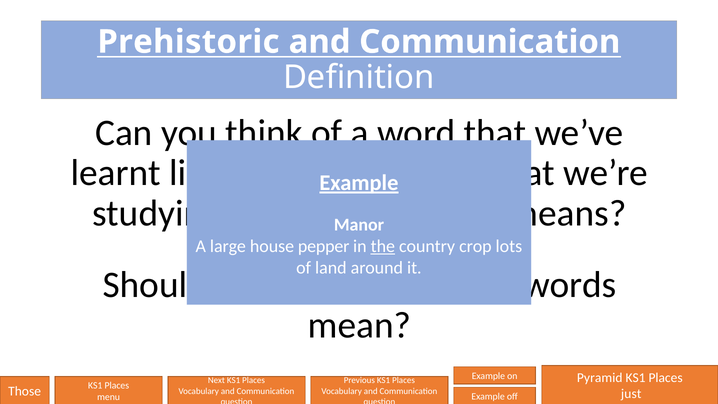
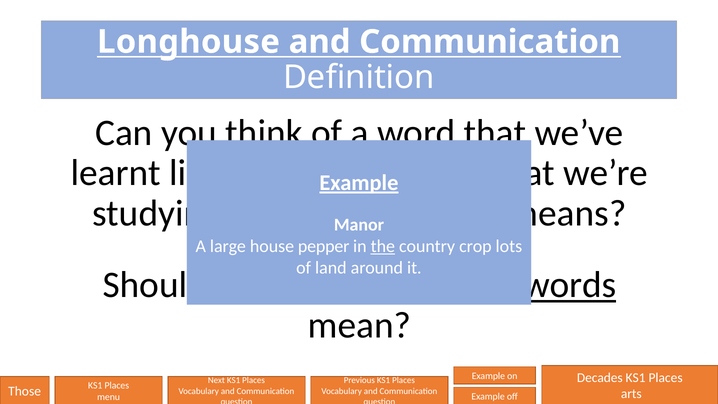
Prehistoric: Prehistoric -> Longhouse (188, 42)
words underline: none -> present (570, 285)
Pyramid: Pyramid -> Decades (600, 378)
just: just -> arts (631, 394)
